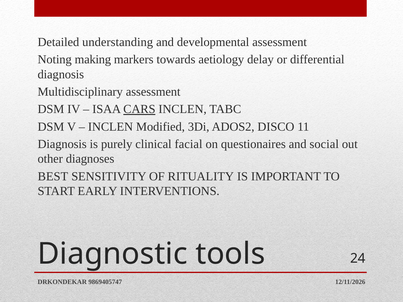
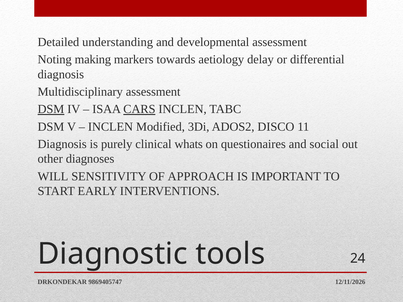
DSM underline: none -> present (51, 109)
facial: facial -> whats (189, 144)
BEST: BEST -> WILL (53, 176)
RITUALITY: RITUALITY -> APPROACH (201, 176)
